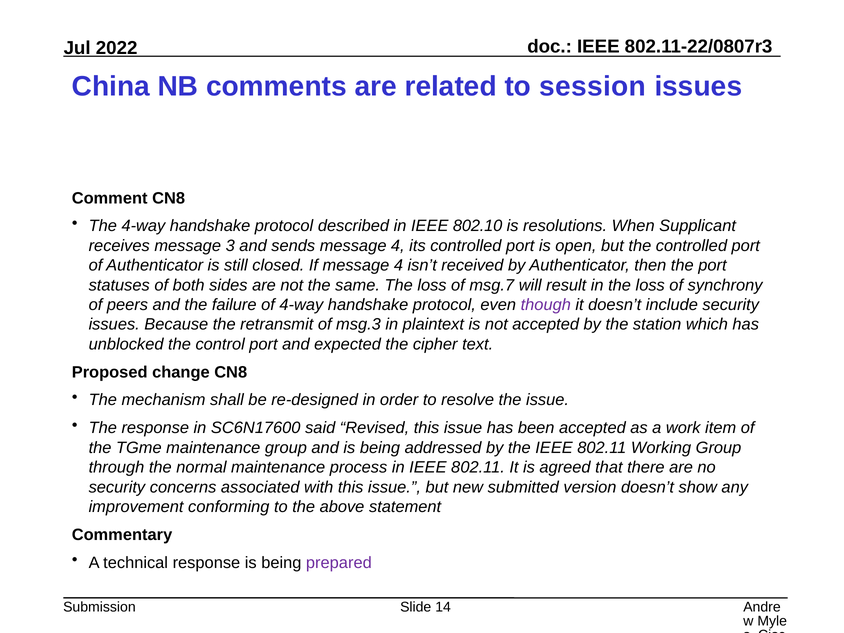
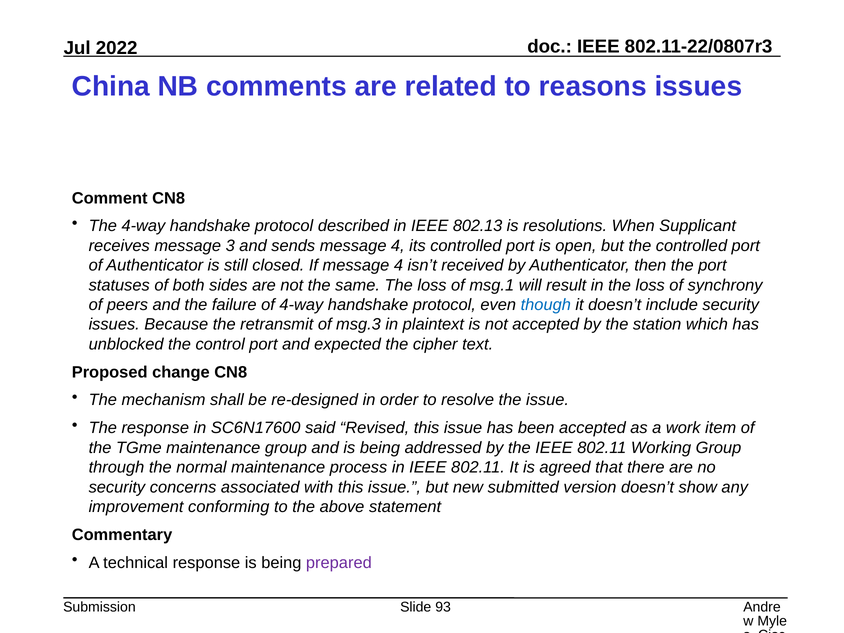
session: session -> reasons (593, 86)
802.10: 802.10 -> 802.13 (478, 226)
msg.7: msg.7 -> msg.1 (492, 285)
though colour: purple -> blue (546, 305)
14: 14 -> 93 (443, 607)
